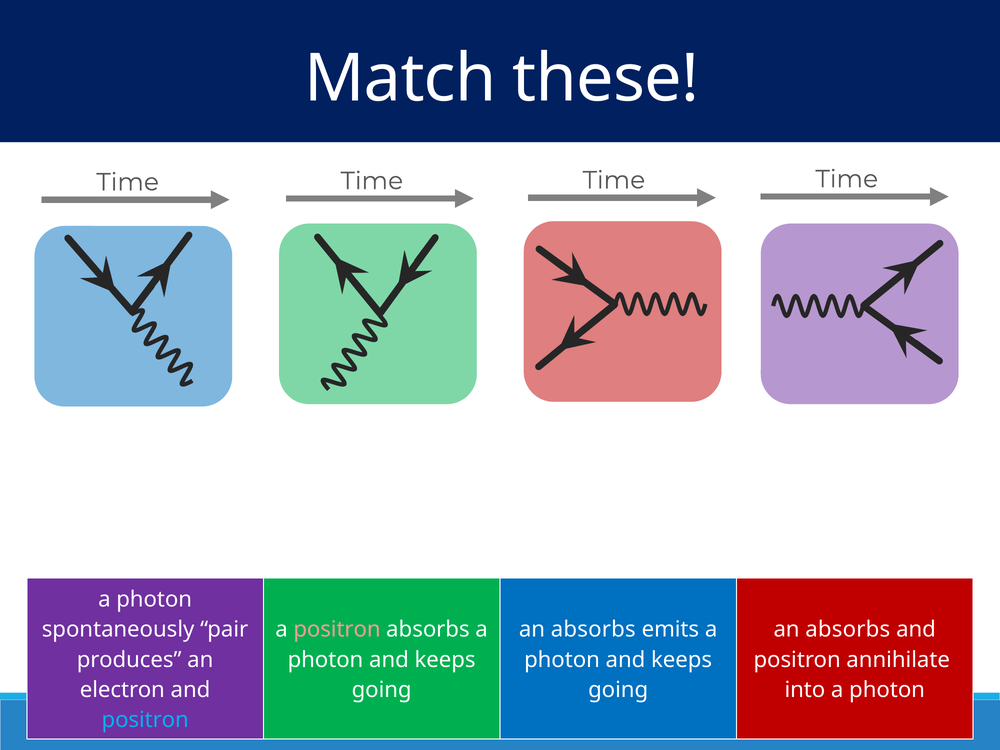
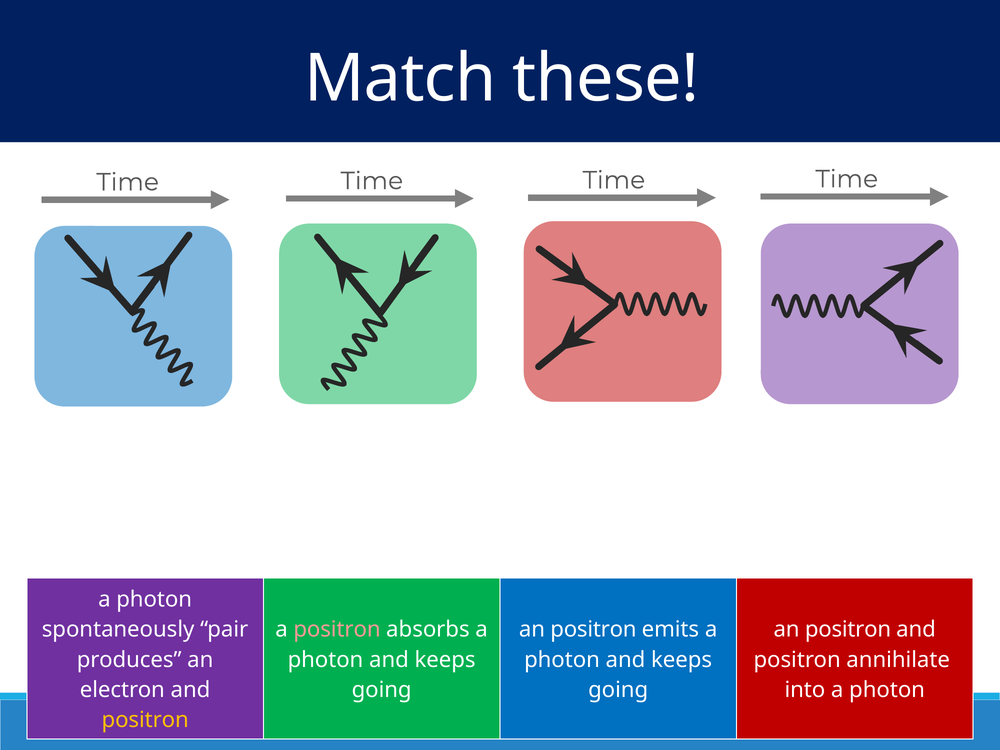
absorbs: absorbs -> positron (593, 630)
absorbs: absorbs -> positron (848, 630)
positron colour: light blue -> yellow (145, 720)
